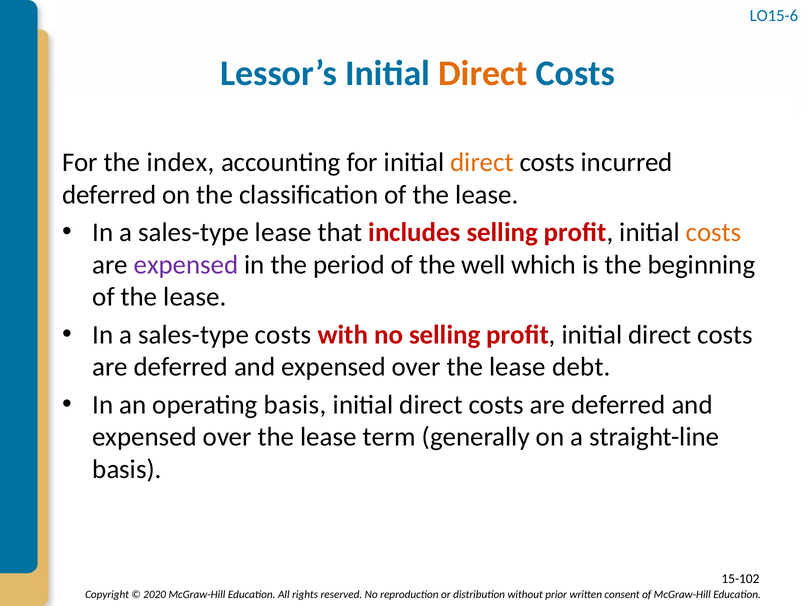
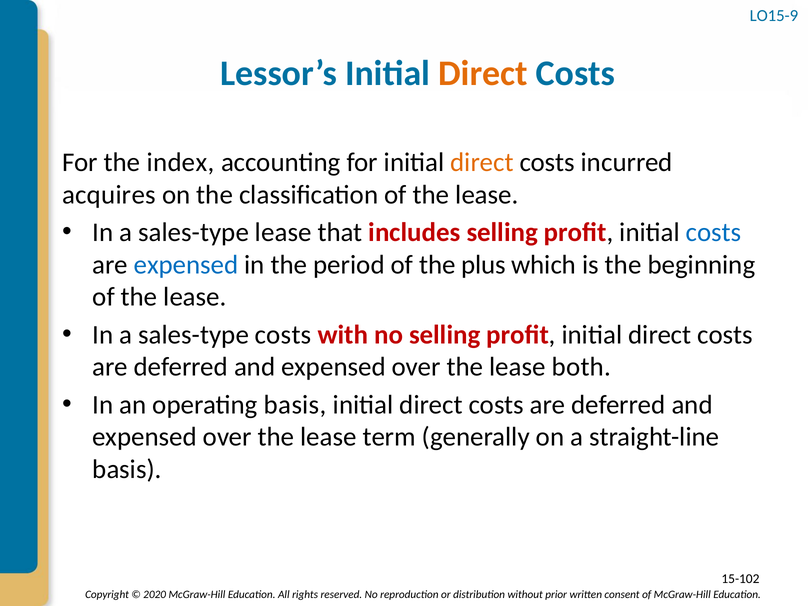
LO15-6: LO15-6 -> LO15-9 (774, 16)
deferred: deferred -> acquires (109, 195)
costs colour: orange -> blue (714, 232)
expensed colour: purple -> blue (186, 265)
well: well -> plus (484, 265)
debt: debt -> both (582, 367)
